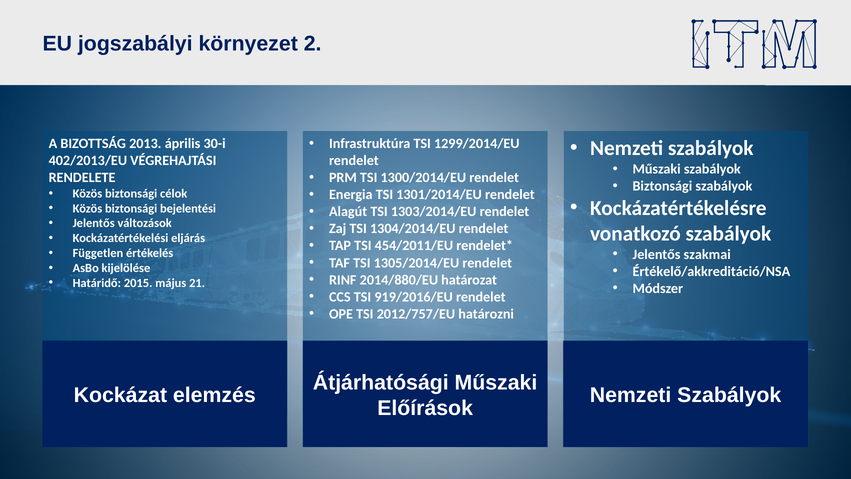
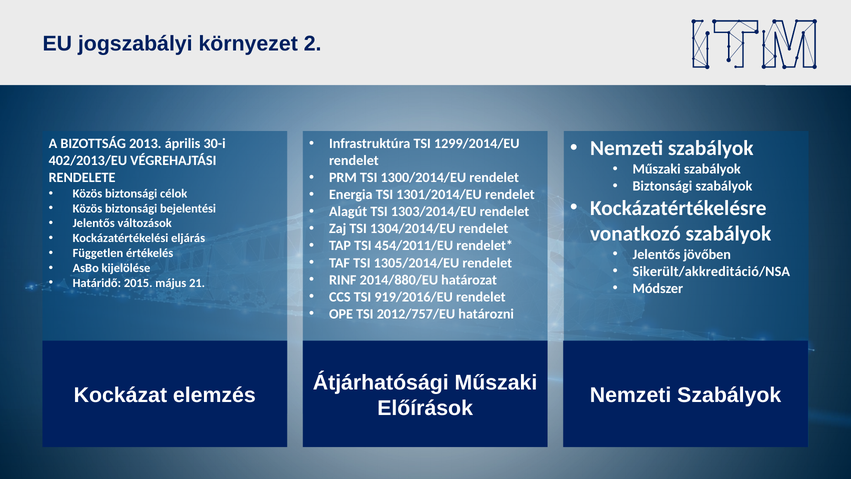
szakmai: szakmai -> jövőben (707, 254)
Értékelő/akkreditáció/NSA: Értékelő/akkreditáció/NSA -> Sikerült/akkreditáció/NSA (711, 271)
